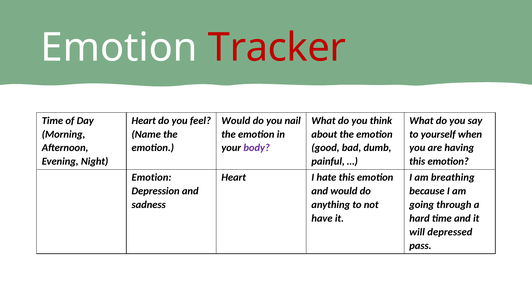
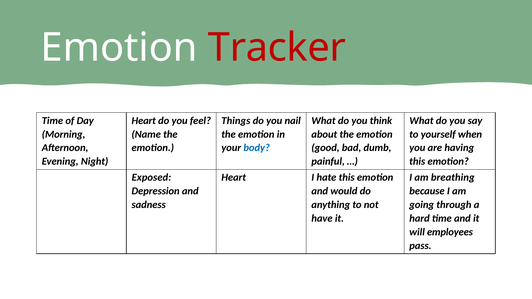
Would: Would -> Things (236, 121)
body colour: purple -> blue (257, 148)
Emotion: Emotion -> Exposed (151, 178)
depressed: depressed -> employees (450, 232)
